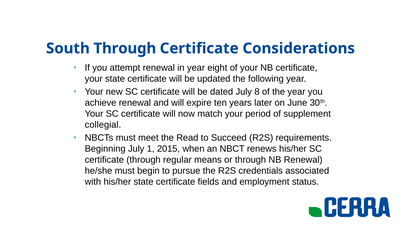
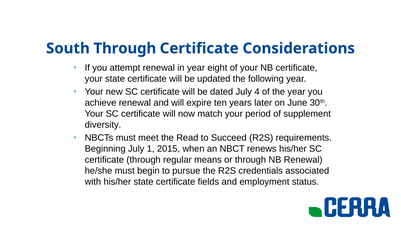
8: 8 -> 4 (257, 92)
collegial: collegial -> diversity (103, 125)
